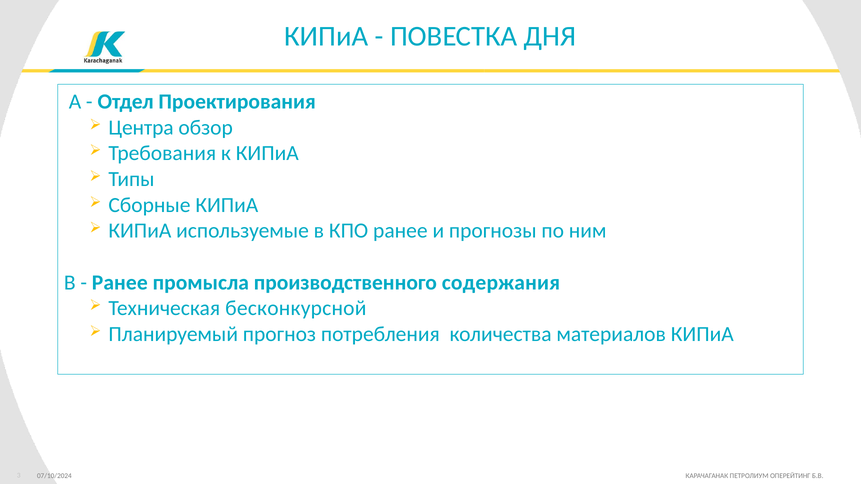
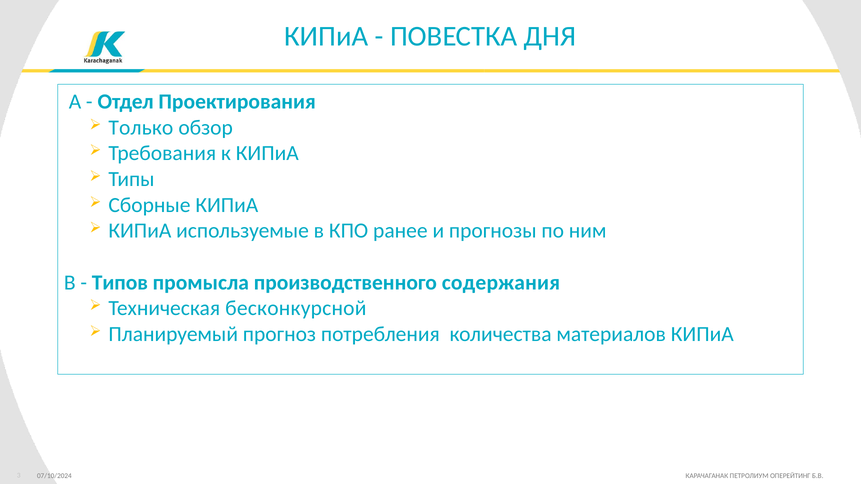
Центра: Центра -> Только (141, 128)
Ранее: Ранее -> Типов (120, 283)
